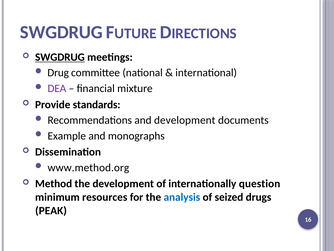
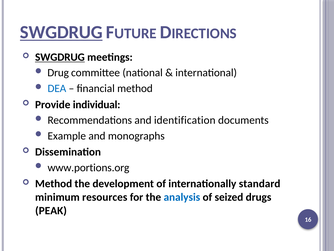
SWGDRUG underline: none -> present (61, 32)
DEA colour: purple -> blue (57, 88)
financial mixture: mixture -> method (135, 88)
standards: standards -> individual (97, 104)
and development: development -> identification (185, 120)
www.method.org: www.method.org -> www.portions.org (88, 167)
question: question -> standard (260, 183)
